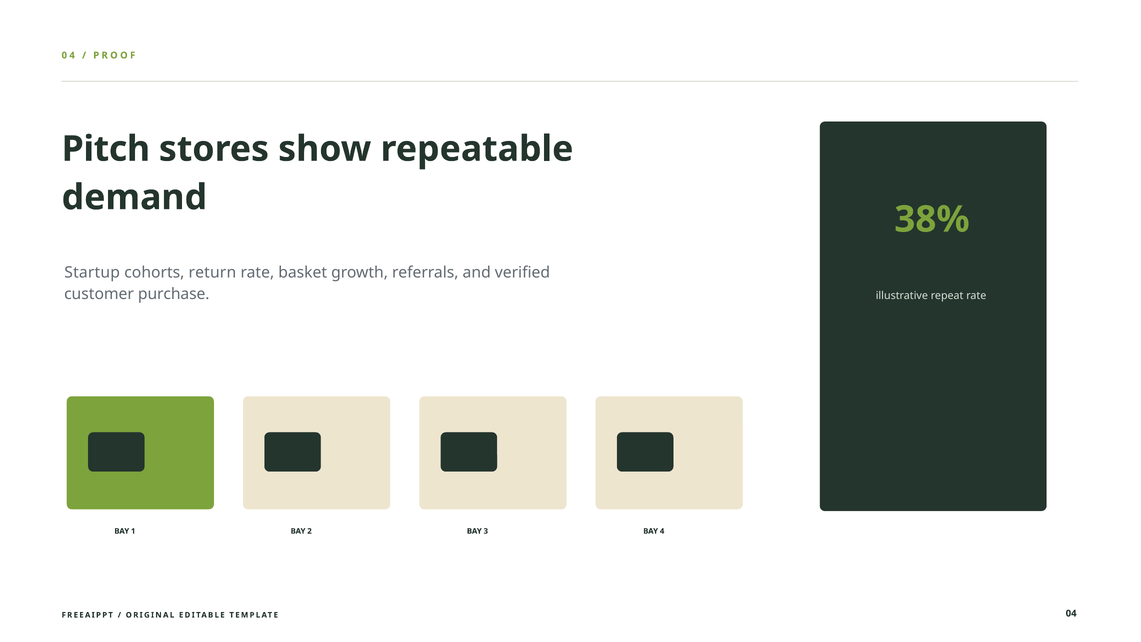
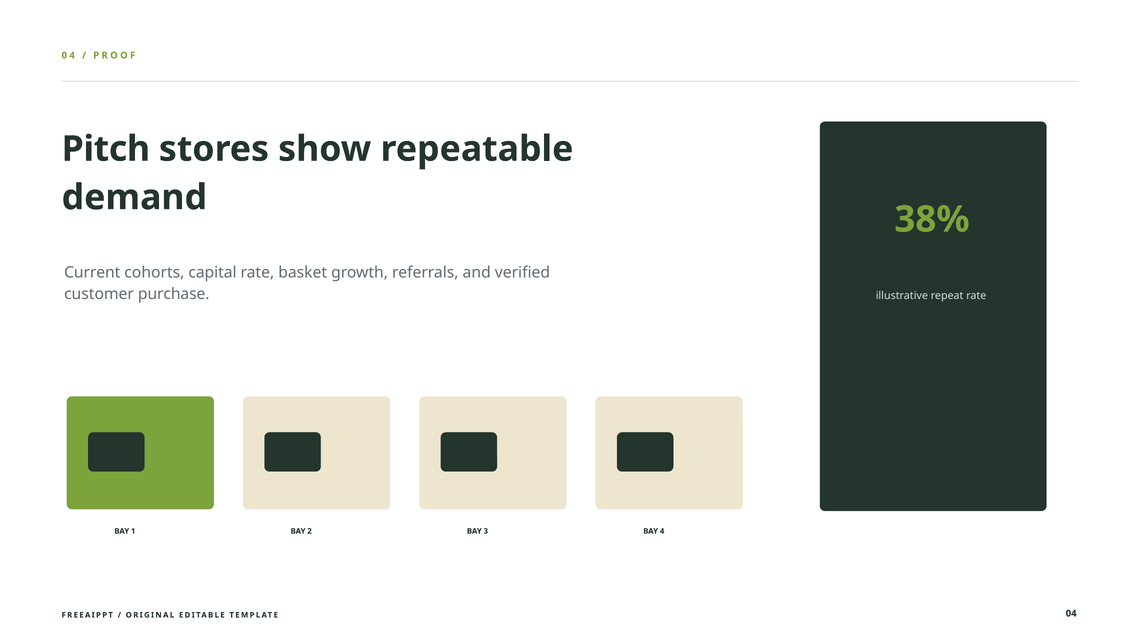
Startup: Startup -> Current (92, 273)
return: return -> capital (212, 273)
